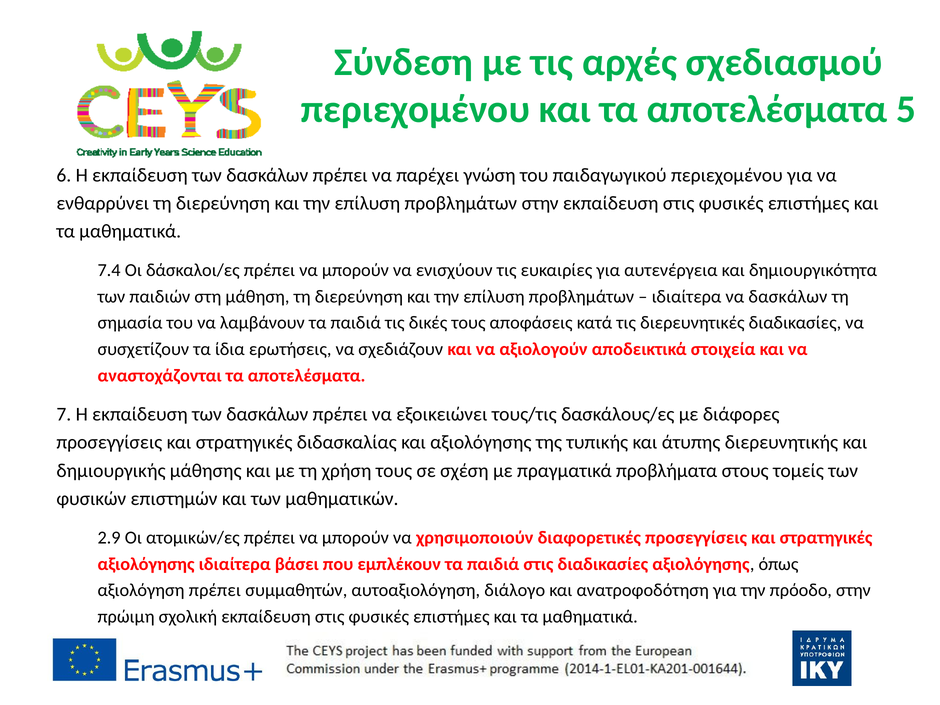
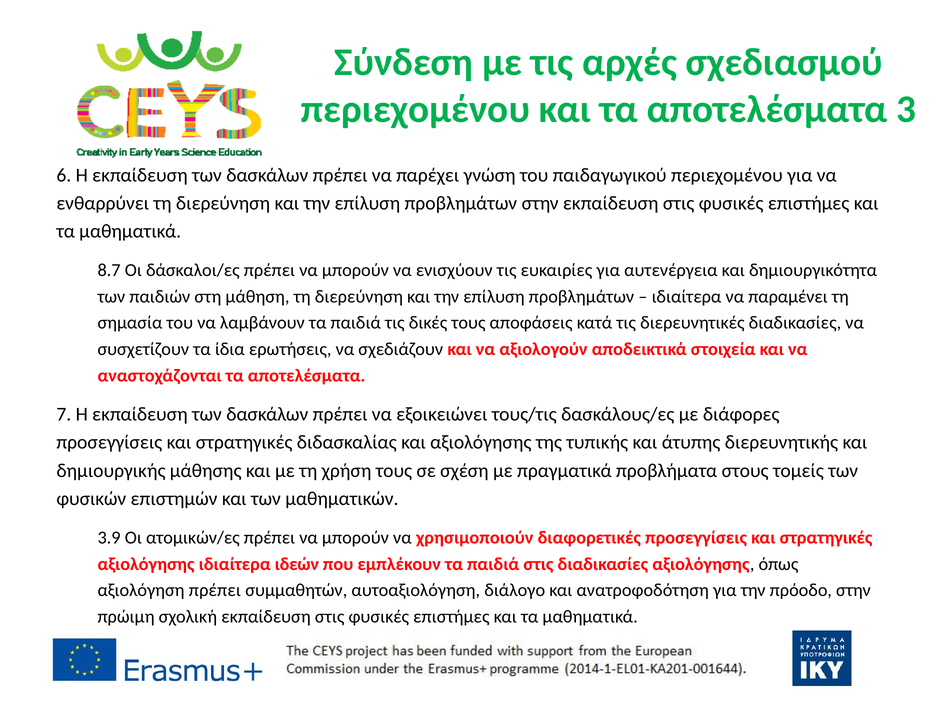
5: 5 -> 3 (906, 109)
7.4: 7.4 -> 8.7 (109, 270)
να δασκάλων: δασκάλων -> παραμένει (788, 297)
2.9: 2.9 -> 3.9 (109, 538)
βάσει: βάσει -> ιδεών (297, 564)
